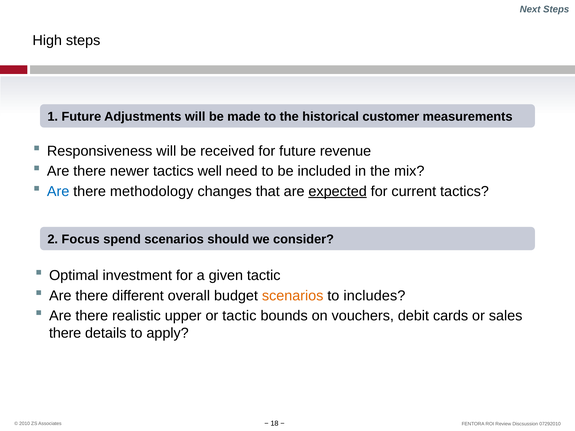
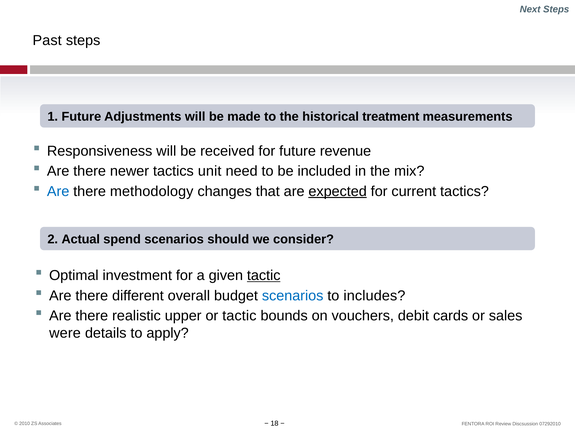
High: High -> Past (47, 40)
customer: customer -> treatment (391, 117)
well: well -> unit (210, 171)
Focus: Focus -> Actual (81, 240)
tactic underline: none -> present (264, 276)
scenarios colour: orange -> blue (293, 296)
there: there -> were (65, 333)
